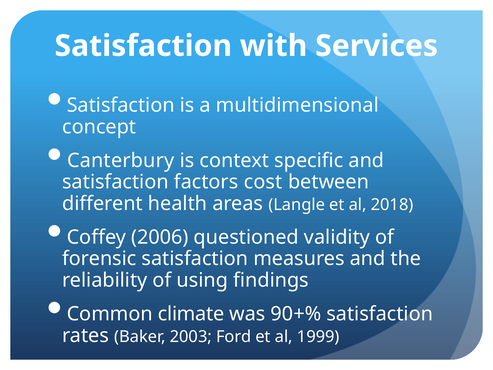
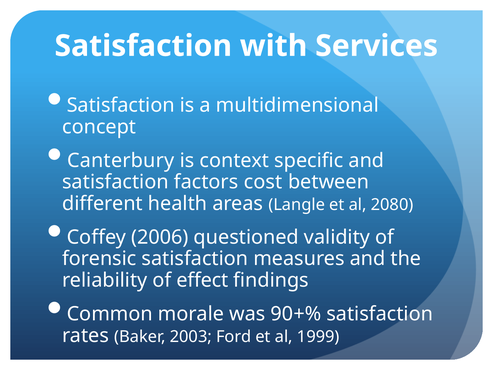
2018: 2018 -> 2080 (392, 204)
using: using -> effect (202, 280)
climate: climate -> morale (191, 314)
